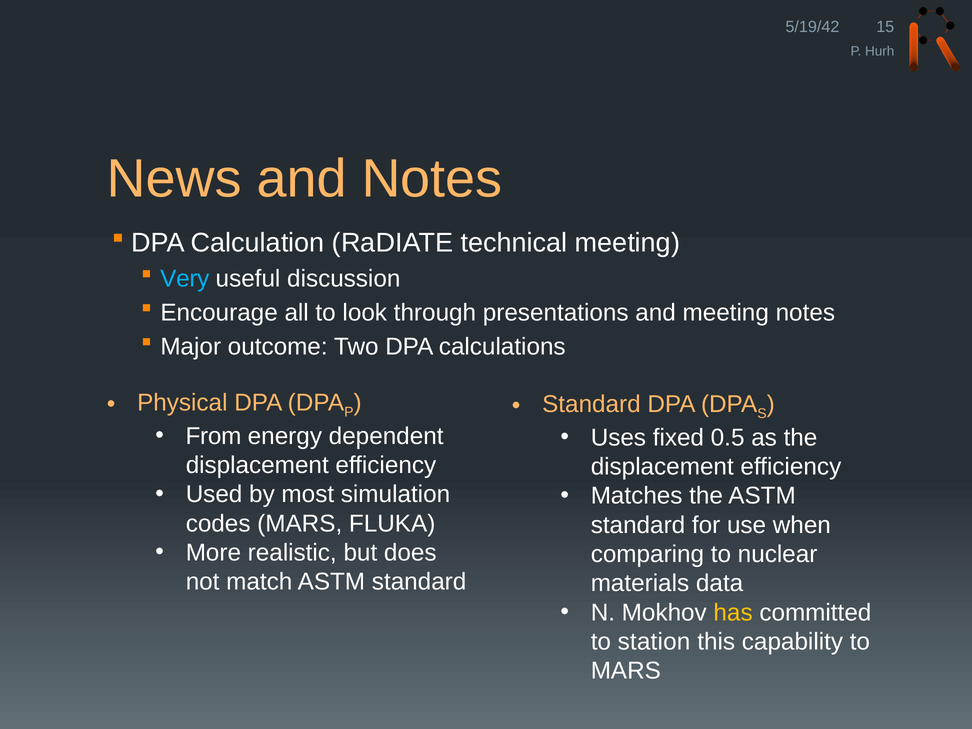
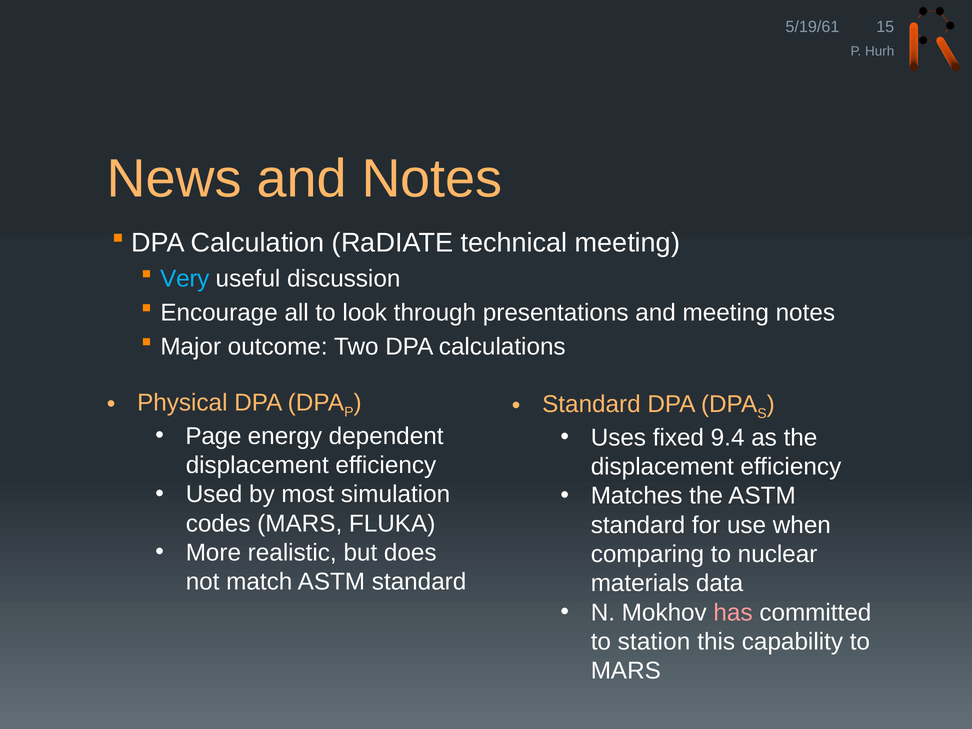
5/19/42: 5/19/42 -> 5/19/61 (812, 27)
From: From -> Page (213, 436)
0.5: 0.5 -> 9.4 (728, 438)
has colour: yellow -> pink (733, 612)
